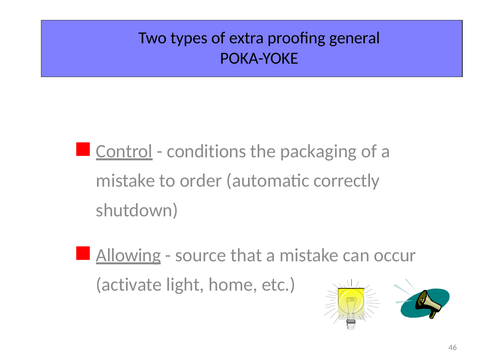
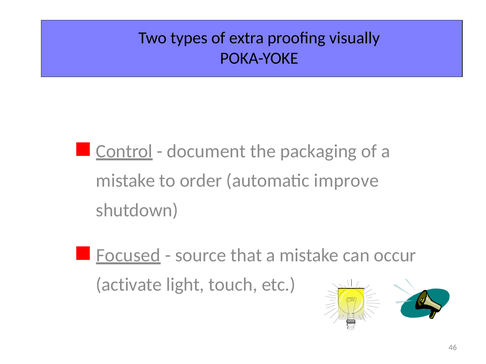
general: general -> visually (355, 38)
conditions: conditions -> document (206, 151)
correctly: correctly -> improve (346, 181)
Allowing: Allowing -> Focused (128, 256)
home: home -> touch (233, 285)
